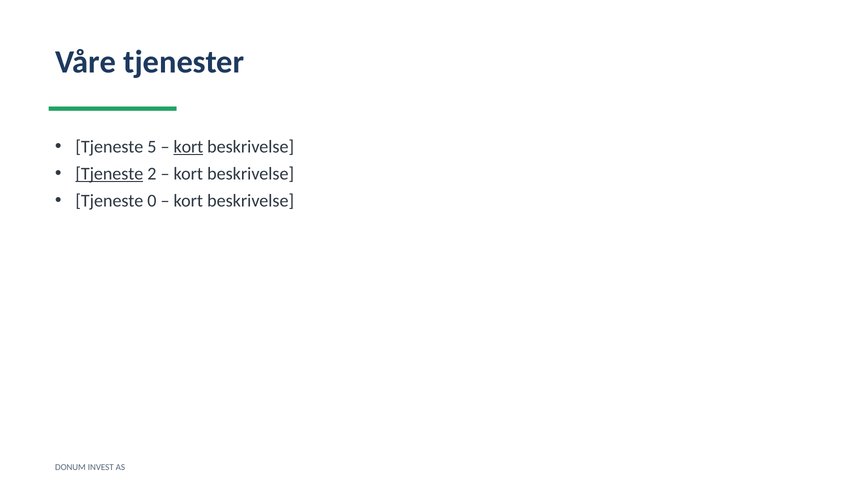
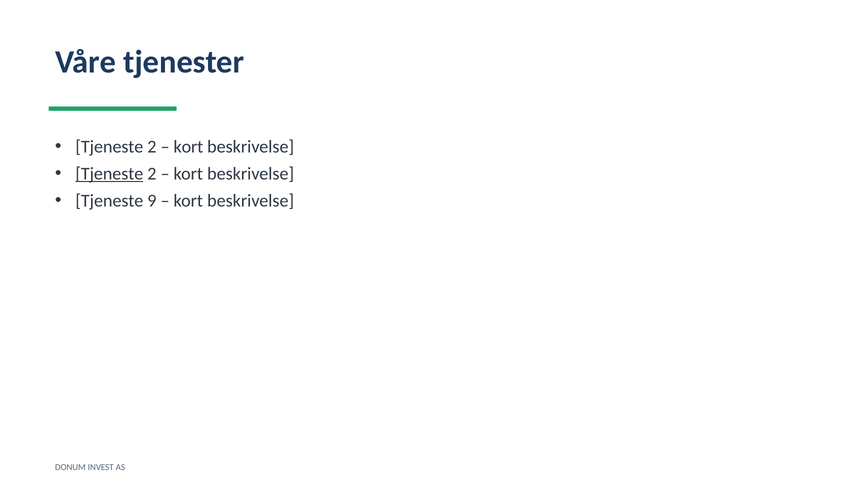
5: 5 -> 2 (152, 147)
kort underline: present -> none (188, 147)
0: 0 -> 9 (152, 201)
